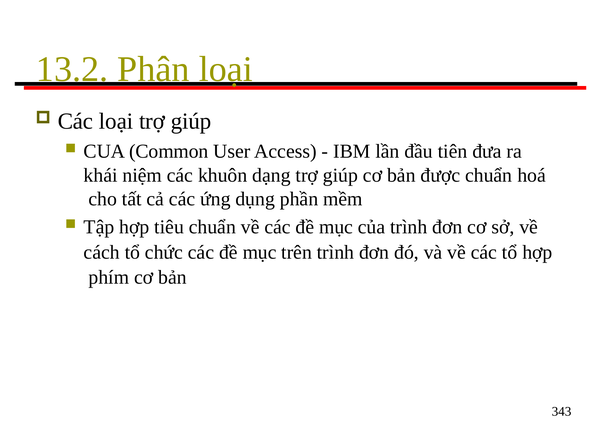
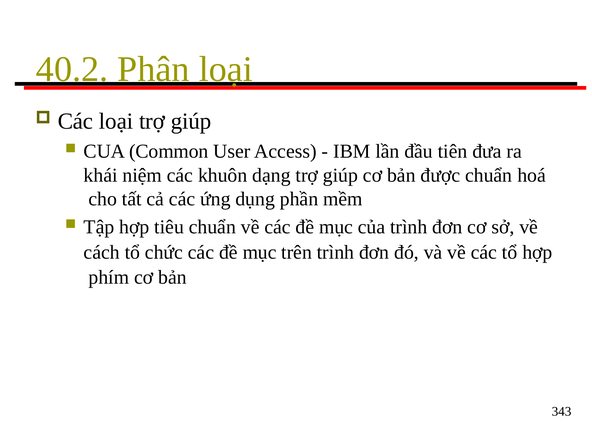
13.2: 13.2 -> 40.2 (72, 69)
